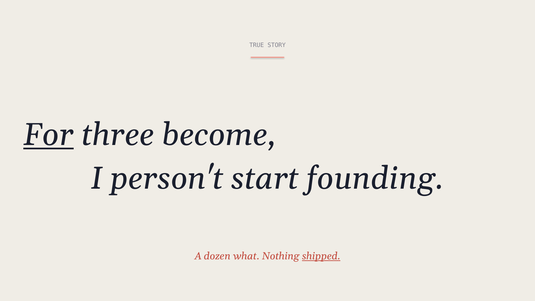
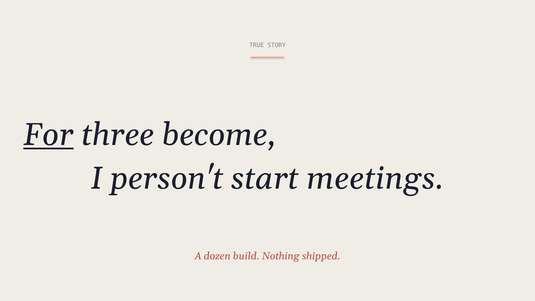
founding: founding -> meetings (375, 178)
what: what -> build (246, 256)
shipped underline: present -> none (321, 256)
